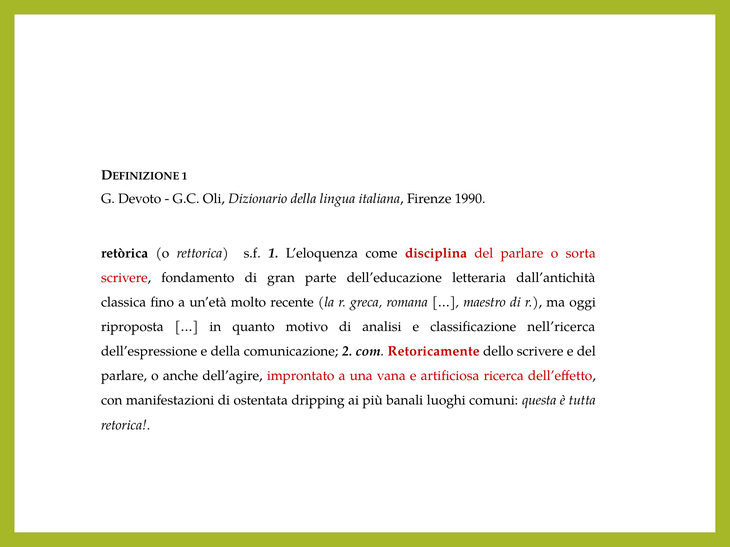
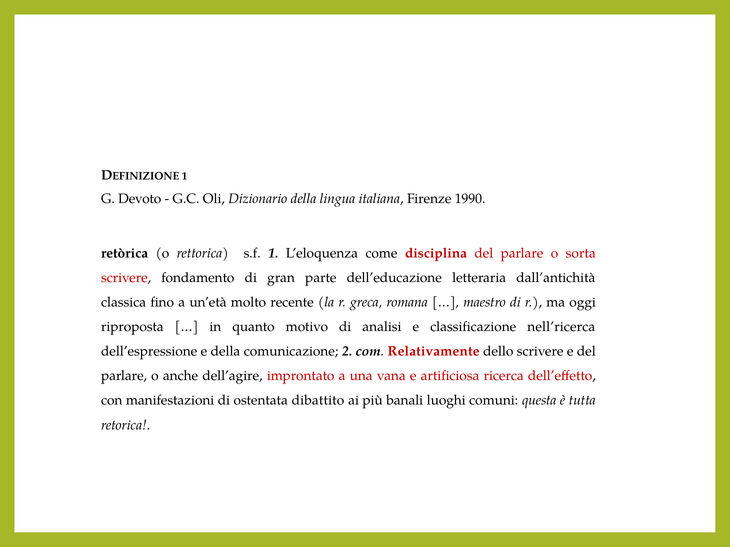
Retoricamente: Retoricamente -> Relativamente (434, 352)
dripping: dripping -> dibattito (318, 401)
